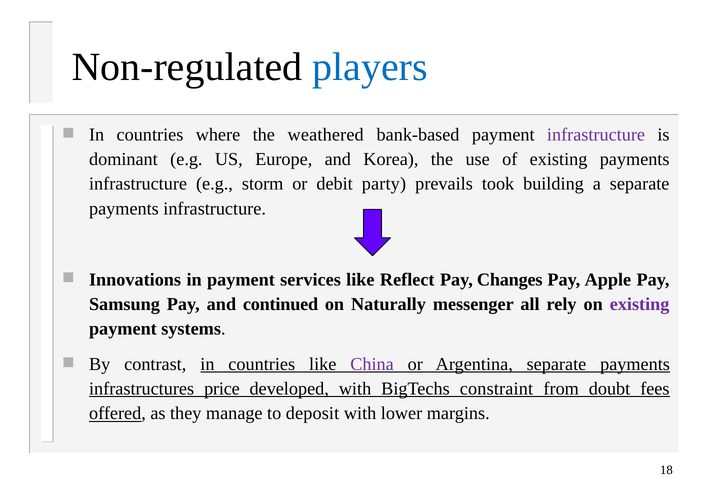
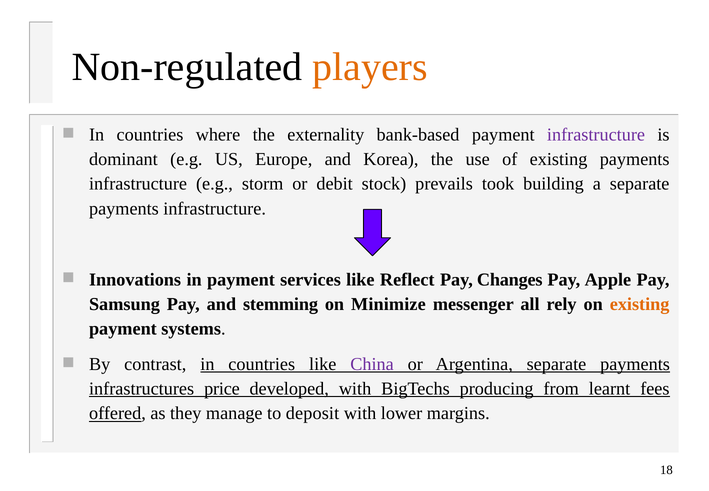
players colour: blue -> orange (370, 67)
weathered: weathered -> externality (326, 135)
party: party -> stock (384, 184)
continued: continued -> stemming (281, 304)
Naturally: Naturally -> Minimize (388, 304)
existing colour: purple -> orange (640, 304)
constraint: constraint -> producing (497, 389)
doubt: doubt -> learnt (610, 389)
